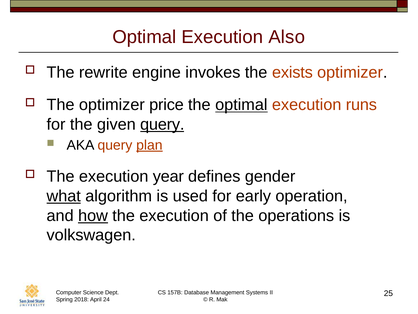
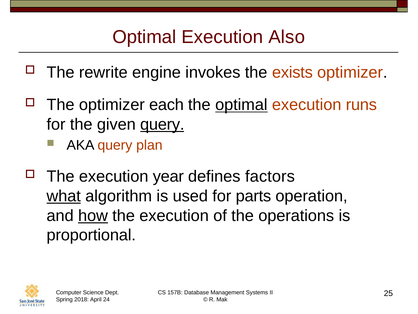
price: price -> each (166, 105)
plan underline: present -> none (149, 145)
gender: gender -> factors (270, 176)
early: early -> parts (253, 196)
volkswagen: volkswagen -> proportional (91, 235)
